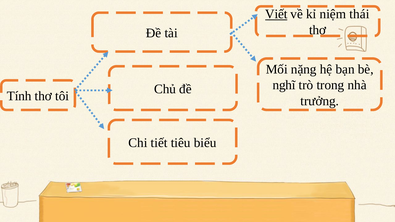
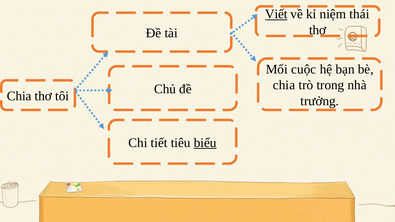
nặng: nặng -> cuộc (304, 69)
nghĩ: nghĩ -> chia (284, 85)
Tính: Tính -> Chia (19, 96)
biểu underline: none -> present (205, 143)
